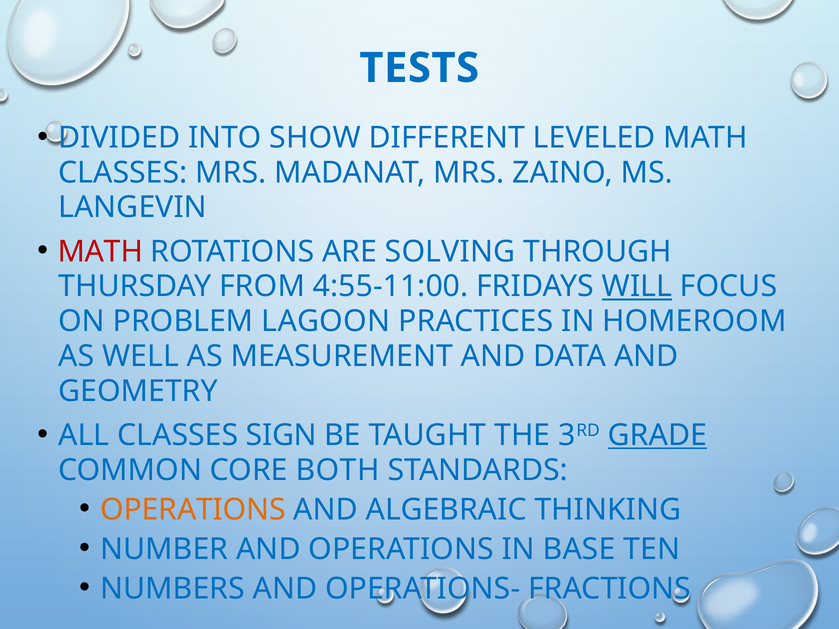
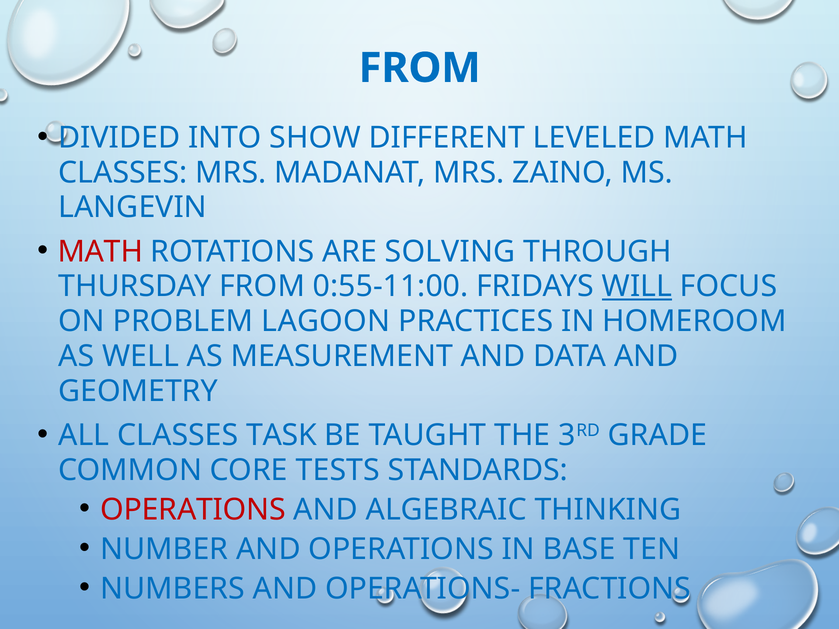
TESTS: TESTS -> FROM (420, 68)
4:55-11:00: 4:55-11:00 -> 0:55-11:00 (391, 287)
SIGN: SIGN -> TASK (281, 435)
GRADE underline: present -> none (657, 435)
BOTH: BOTH -> TESTS (338, 470)
OPERATIONS colour: orange -> red (193, 510)
